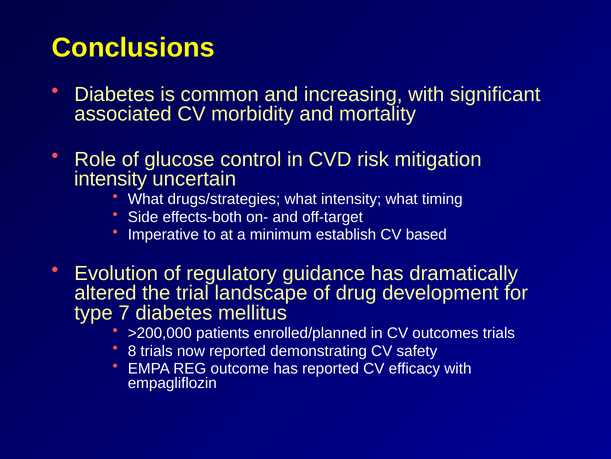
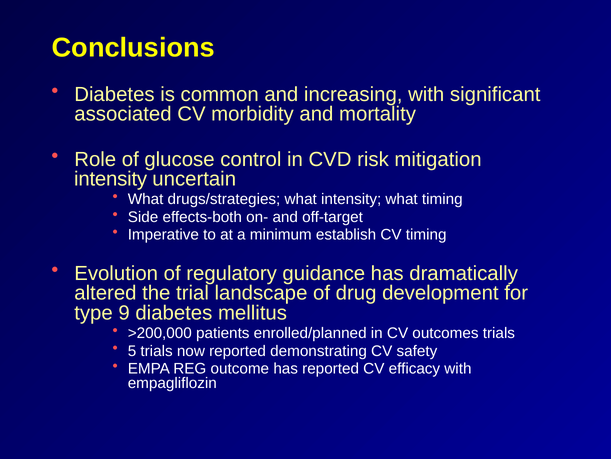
CV based: based -> timing (426, 235)
7: 7 -> 9 (124, 312)
8: 8 -> 5 (132, 350)
